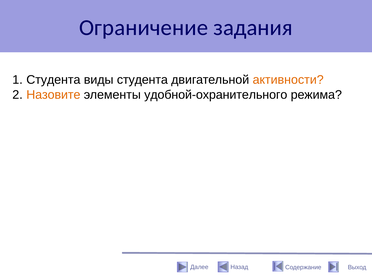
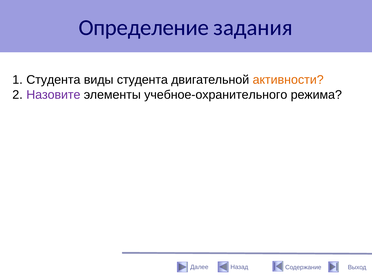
Ограничение: Ограничение -> Определение (144, 28)
Назовите colour: orange -> purple (53, 95)
удобной-охранительного: удобной-охранительного -> учебное-охранительного (216, 95)
